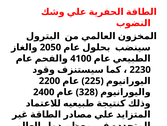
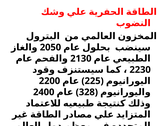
4100: 4100 -> 2130 (81, 58)
